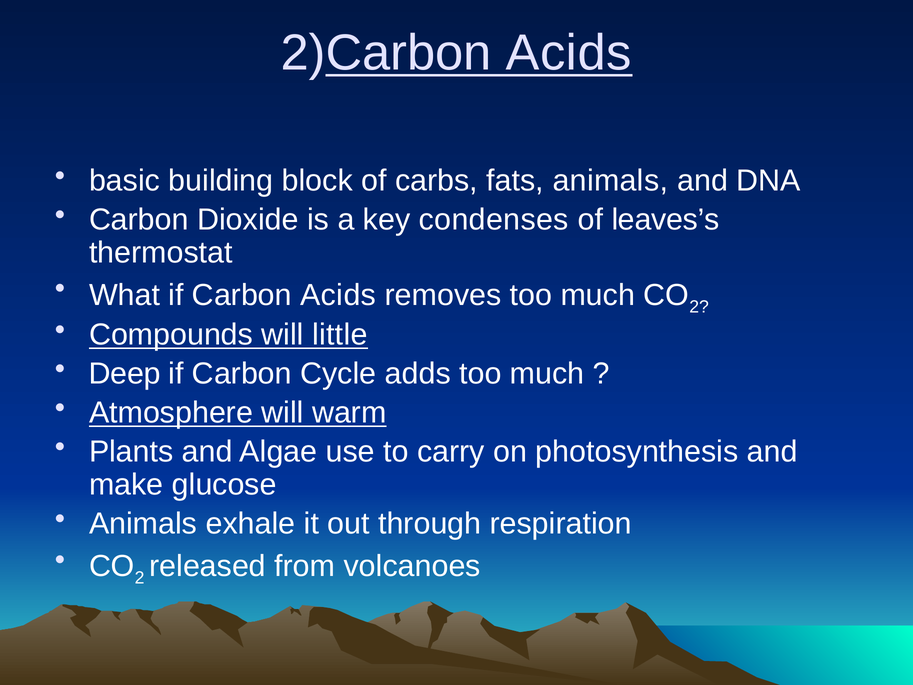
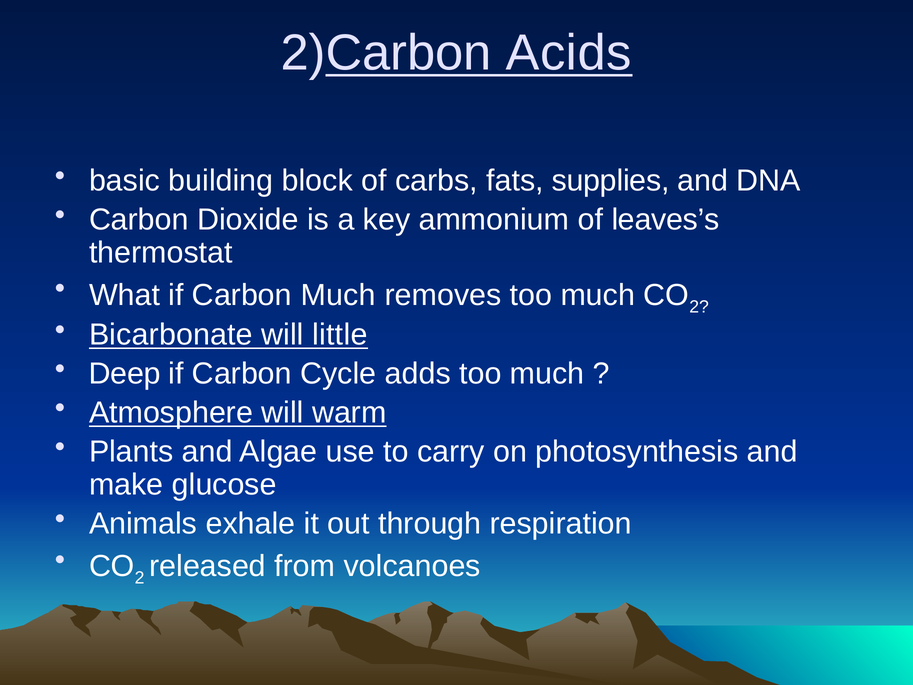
fats animals: animals -> supplies (611, 181)
condenses: condenses -> ammonium (494, 220)
Carbon Acids: Acids -> Much (338, 295)
Compounds: Compounds -> Bicarbonate (171, 335)
